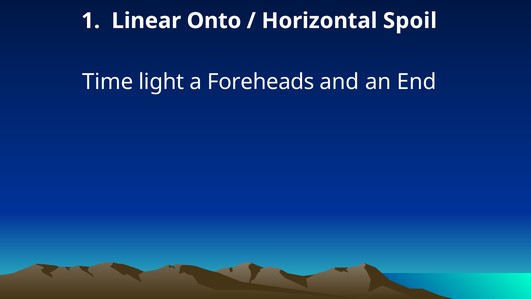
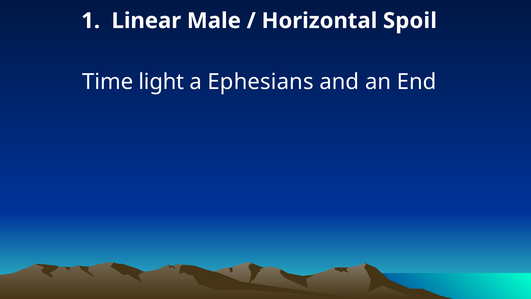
Onto: Onto -> Male (214, 21)
Foreheads: Foreheads -> Ephesians (261, 82)
